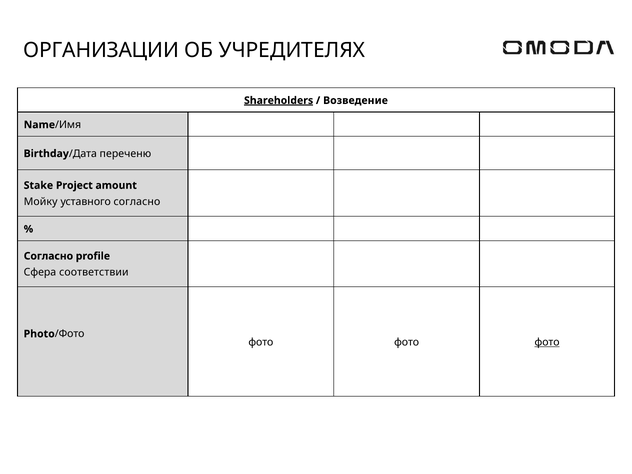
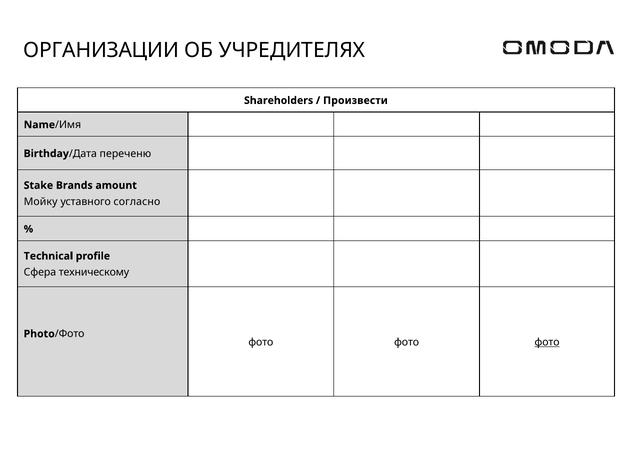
Shareholders underline: present -> none (279, 100)
Возведение: Возведение -> Произвести (355, 100)
Project: Project -> Brands (74, 185)
Согласно: Согласно -> Technical (48, 256)
соответствии: соответствии -> техническому (94, 273)
